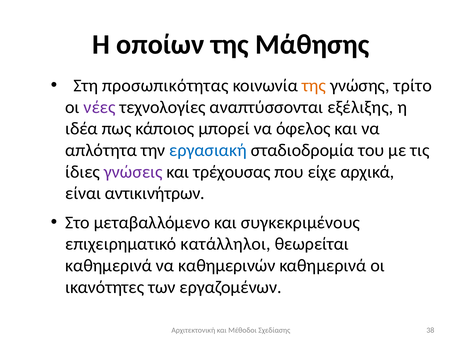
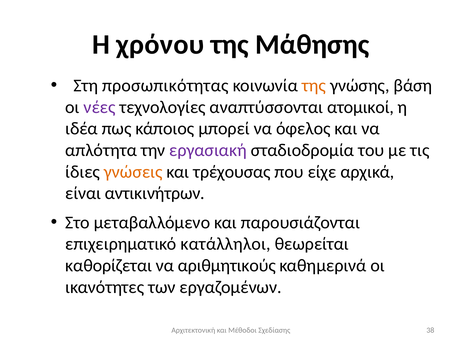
οποίων: οποίων -> χρόνου (160, 45)
τρίτο: τρίτο -> βάση (413, 86)
εξέλιξης: εξέλιξης -> ατομικοί (361, 107)
εργασιακή colour: blue -> purple (208, 150)
γνώσεις colour: purple -> orange (133, 172)
συγκεκριμένους: συγκεκριμένους -> παρουσιάζονται (300, 223)
καθημερινά: καθημερινά -> καθορίζεται (109, 266)
καθημερινών: καθημερινών -> αριθμητικούς (227, 266)
